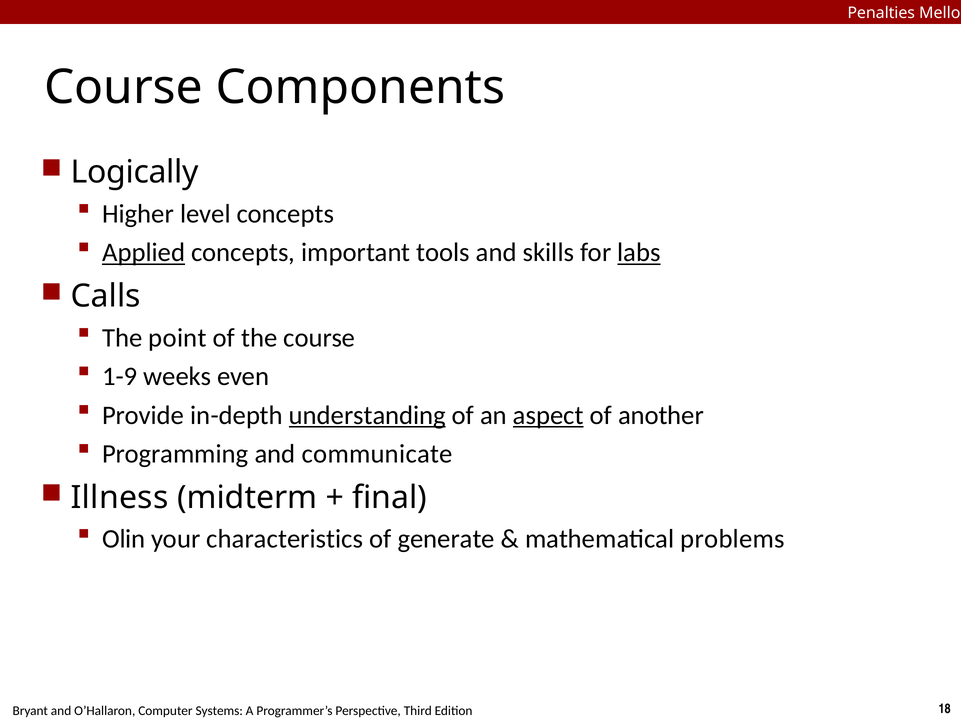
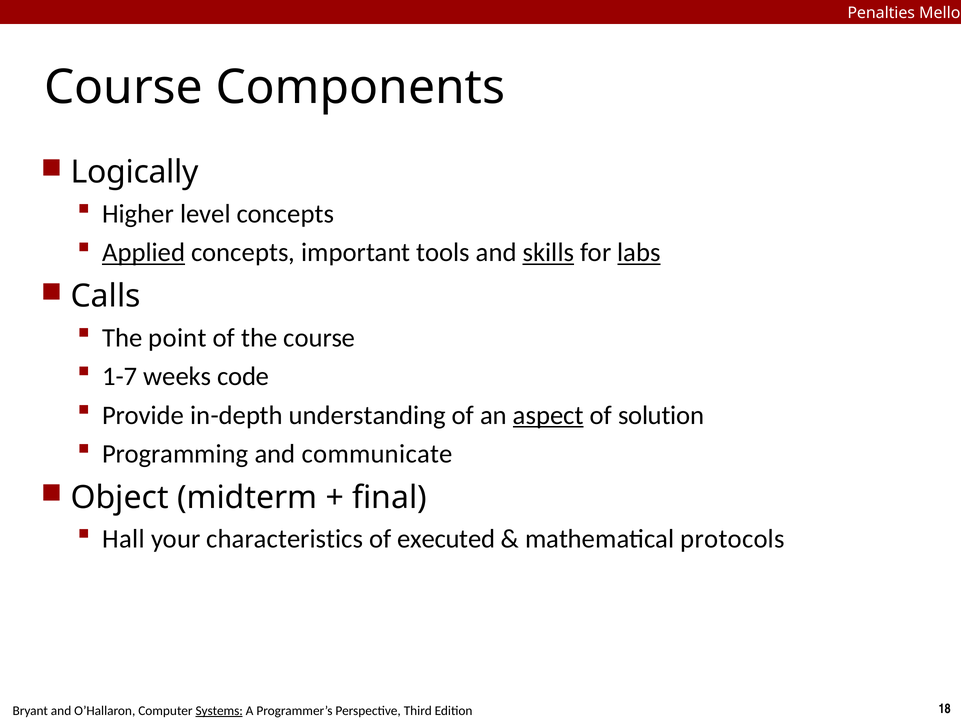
skills underline: none -> present (548, 253)
1-9: 1-9 -> 1-7 (120, 376)
even: even -> code (243, 376)
understanding underline: present -> none (367, 415)
another: another -> solution (661, 415)
Illness: Illness -> Object (120, 497)
Olin: Olin -> Hall (123, 539)
generate: generate -> executed (446, 539)
problems: problems -> protocols (733, 539)
Systems underline: none -> present (219, 710)
